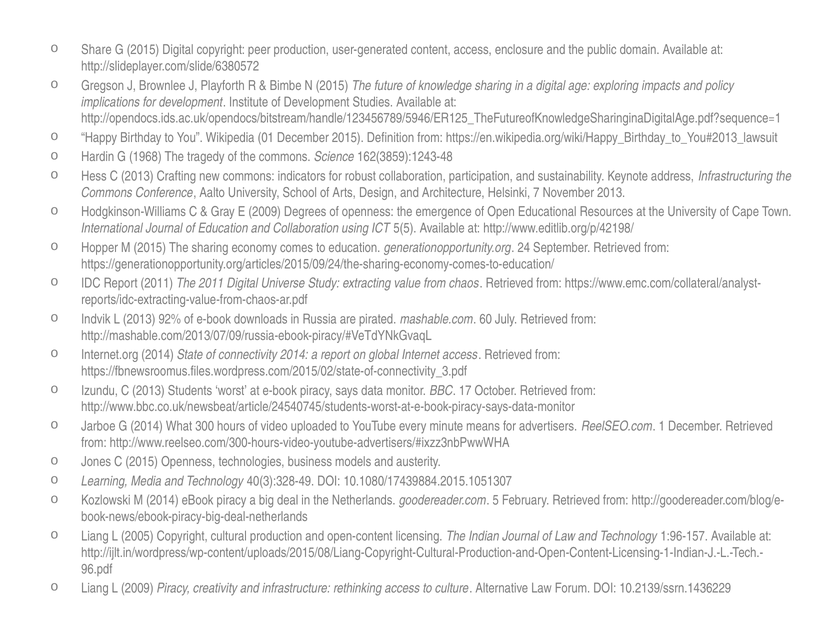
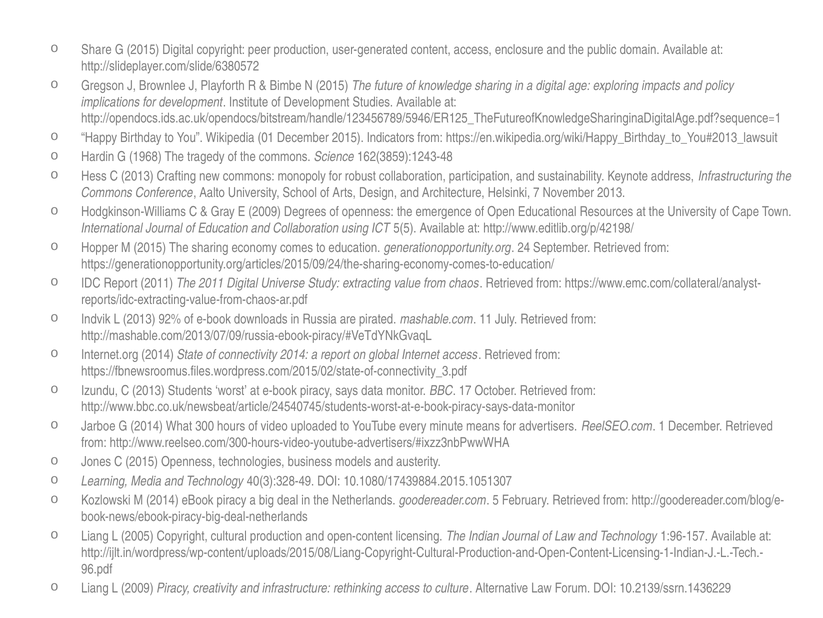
Definition: Definition -> Indicators (391, 138)
indicators: indicators -> monopoly (302, 176)
60: 60 -> 11 (486, 319)
